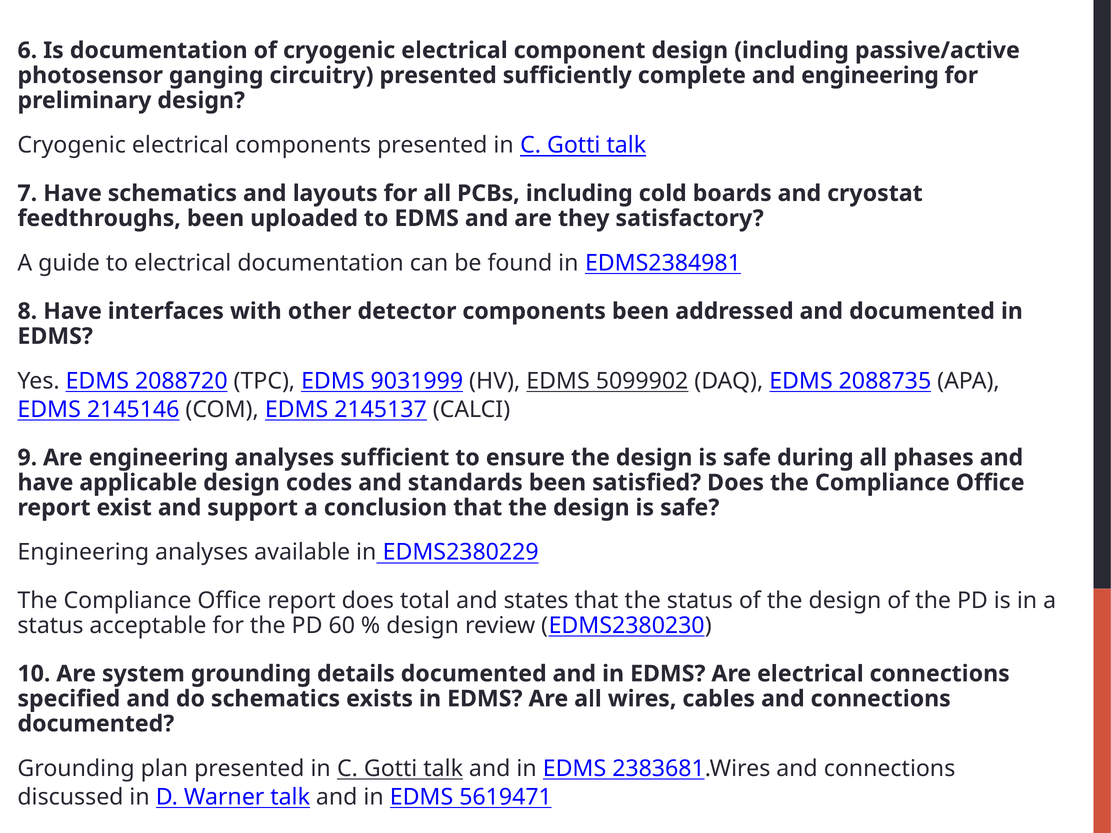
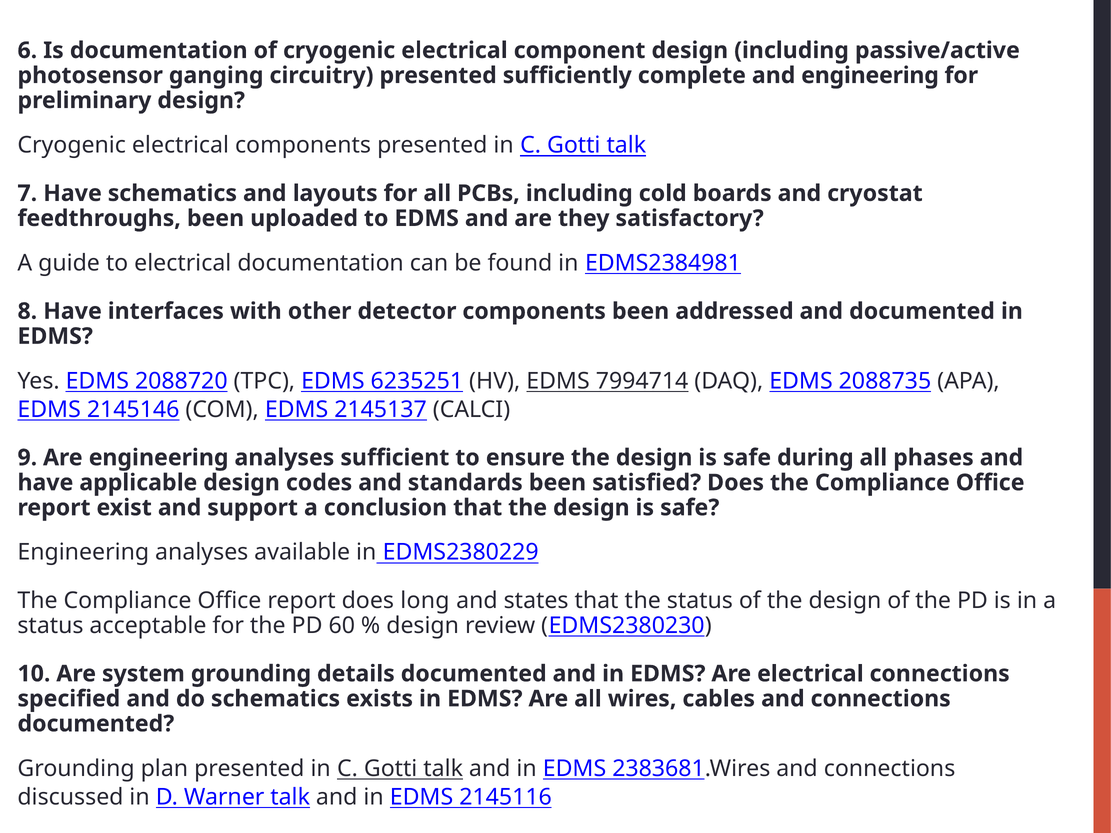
9031999: 9031999 -> 6235251 (417, 381)
5099902: 5099902 -> 7994714 (642, 381)
total: total -> long (425, 601)
5619471: 5619471 -> 2145116 (506, 797)
